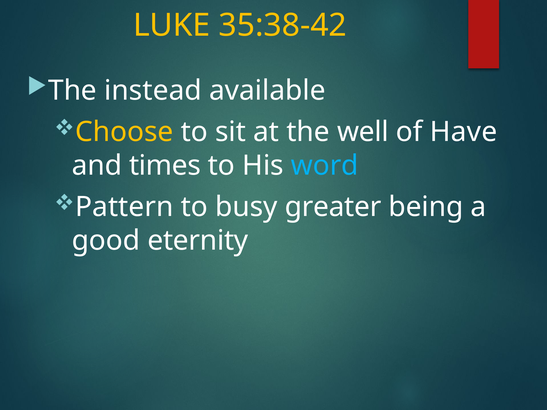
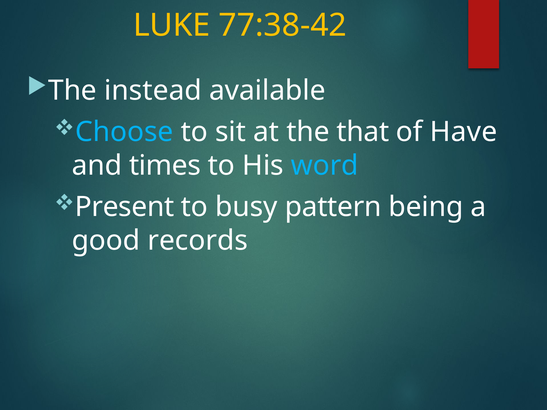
35:38-42: 35:38-42 -> 77:38-42 (283, 25)
Choose colour: yellow -> light blue (124, 132)
well: well -> that (363, 132)
Pattern: Pattern -> Present (124, 207)
greater: greater -> pattern (333, 207)
eternity: eternity -> records (198, 241)
